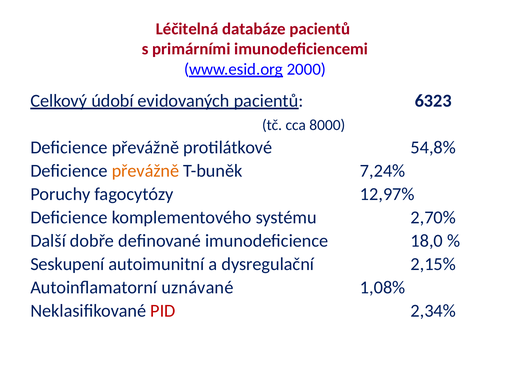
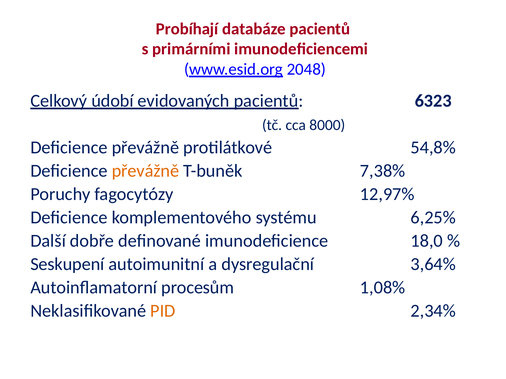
Léčitelná: Léčitelná -> Probíhají (187, 29)
2000: 2000 -> 2048 (306, 69)
7,24%: 7,24% -> 7,38% (383, 171)
2,70%: 2,70% -> 6,25% (433, 218)
2,15%: 2,15% -> 3,64% (433, 264)
uznávané: uznávané -> procesům (198, 288)
PID colour: red -> orange (163, 311)
